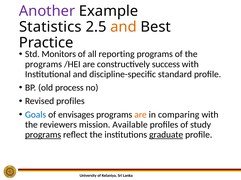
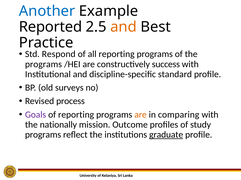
Another colour: purple -> blue (47, 11)
Statistics: Statistics -> Reported (50, 27)
Monitors: Monitors -> Respond (59, 54)
process: process -> surveys (69, 88)
Revised profiles: profiles -> process (70, 102)
Goals colour: blue -> purple (36, 115)
of envisages: envisages -> reporting (76, 115)
reviewers: reviewers -> nationally (58, 125)
Available: Available -> Outcome (130, 125)
programs underline: present -> none (43, 135)
